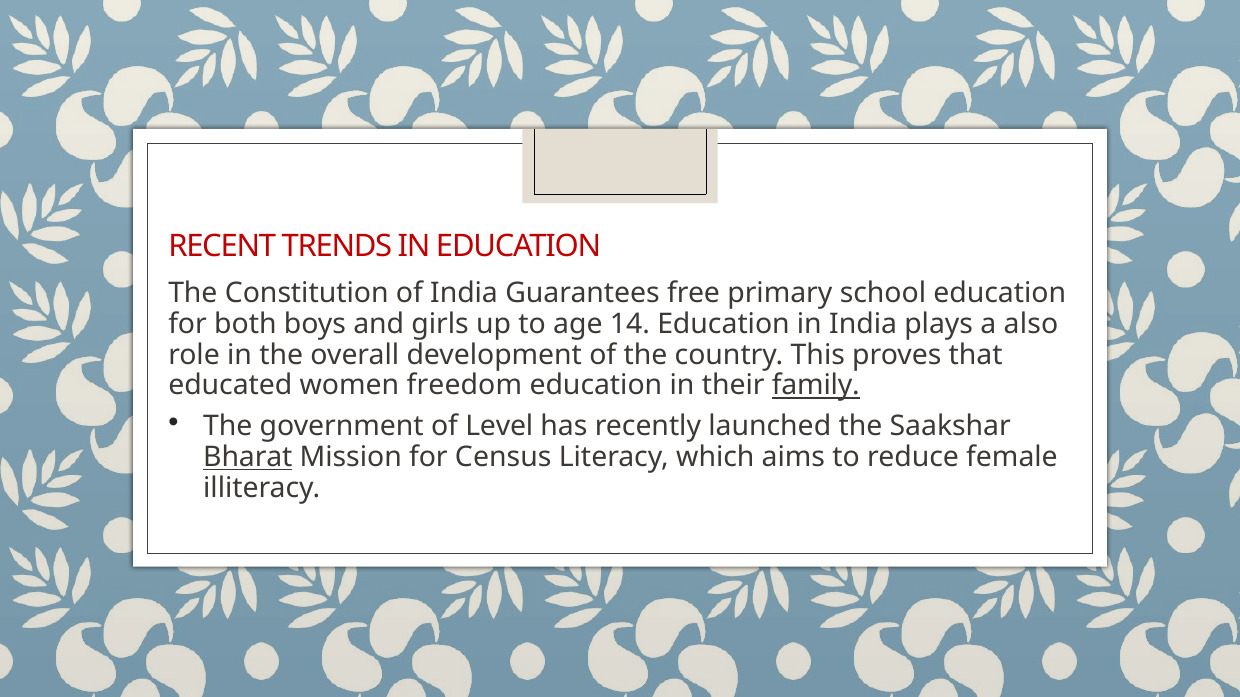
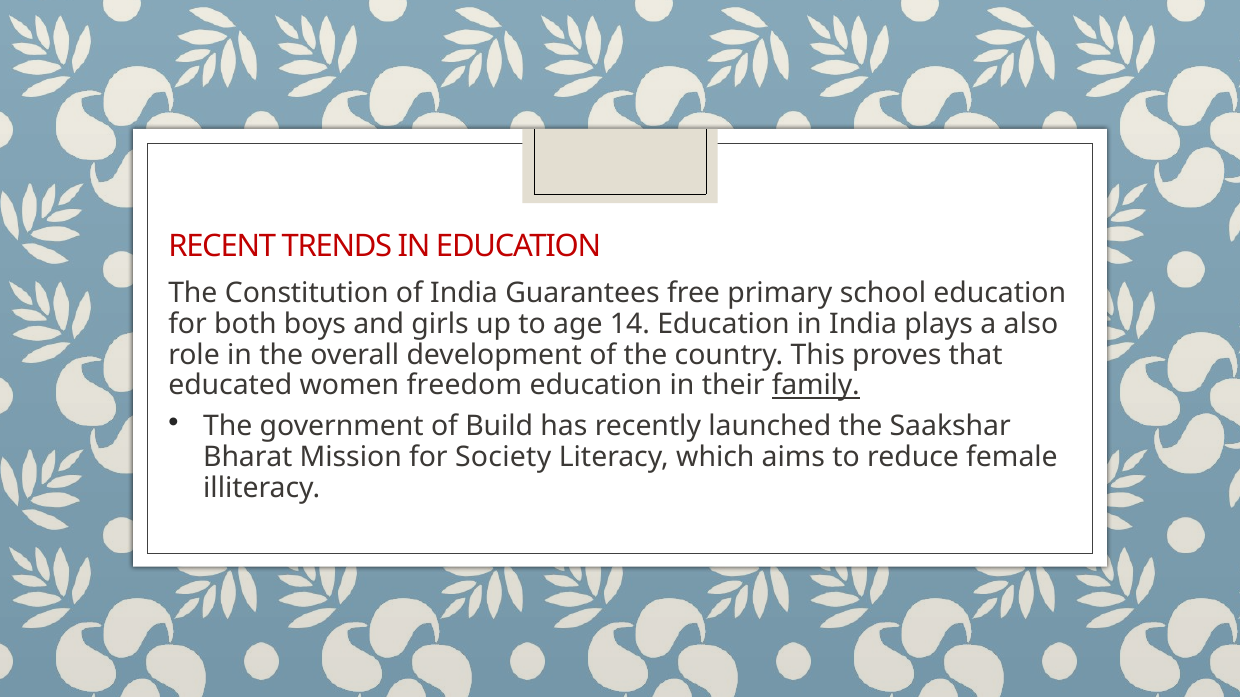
Level: Level -> Build (499, 427)
Bharat underline: present -> none (248, 458)
Census: Census -> Society (503, 458)
